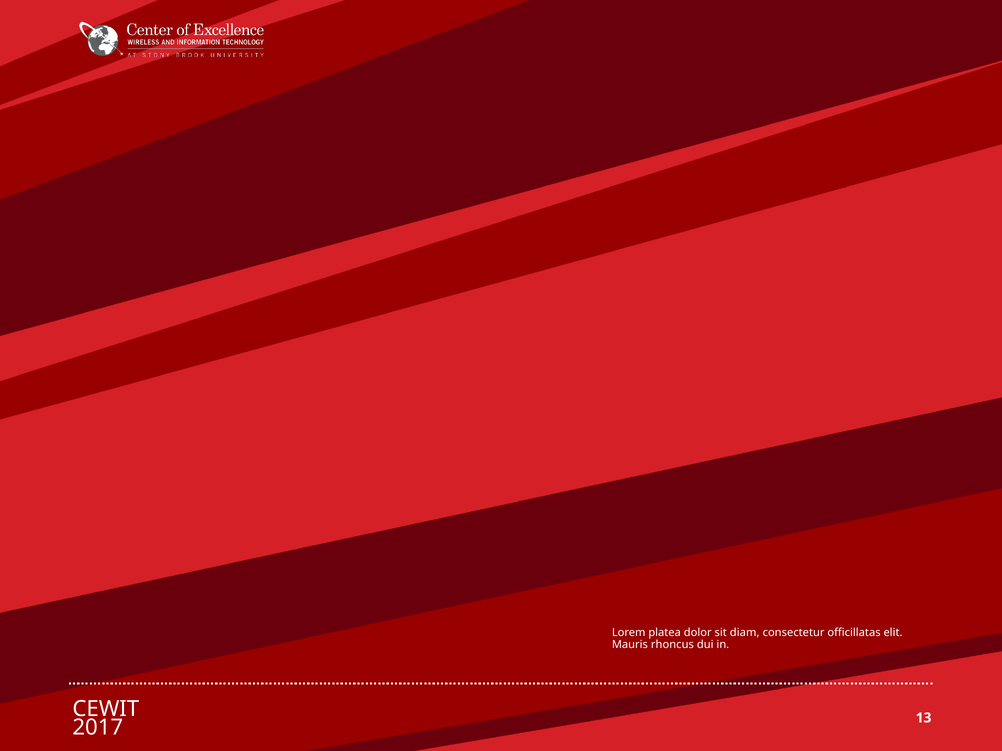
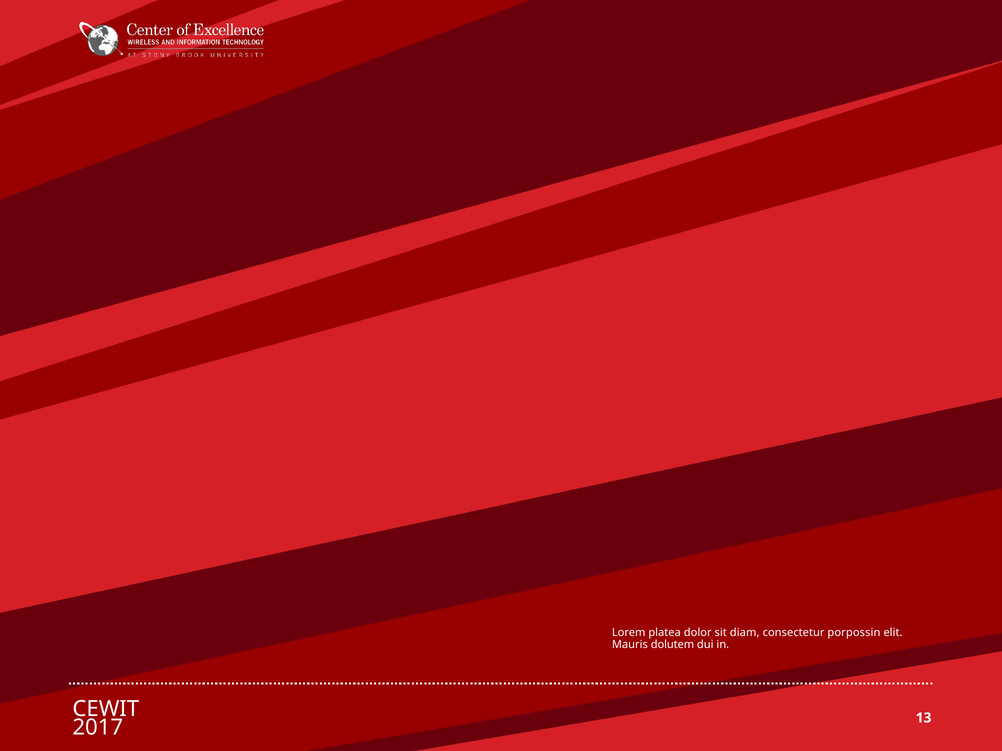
officillatas: officillatas -> porpossin (854, 633)
rhoncus: rhoncus -> dolutem (673, 645)
